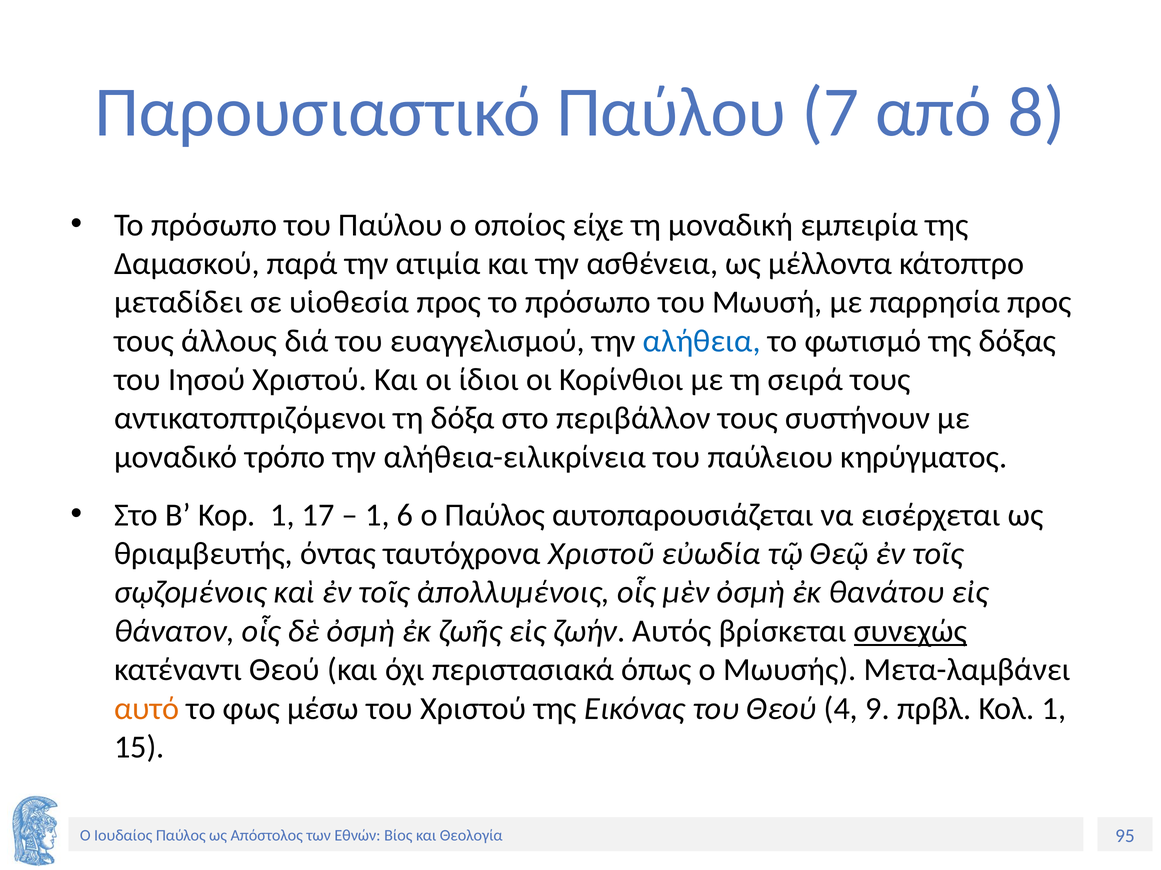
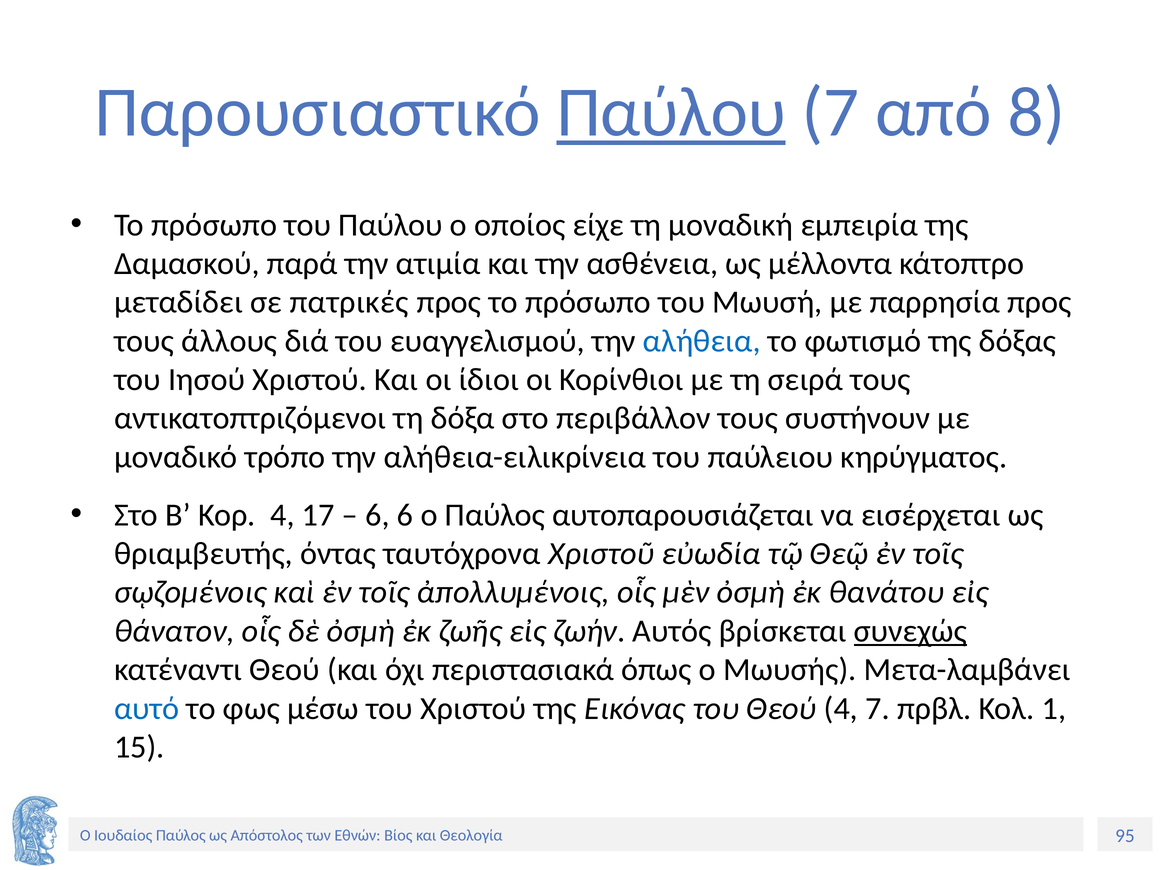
Παύλου underline: none -> present (671, 112)
υἱοθεσία: υἱοθεσία -> πατρικές (349, 303)
Κορ 1: 1 -> 4 (282, 515)
1: 1 -> 6 (377, 515)
αυτό colour: orange -> blue (147, 709)
4 9: 9 -> 7 (877, 709)
